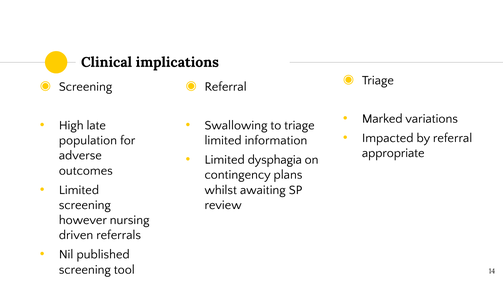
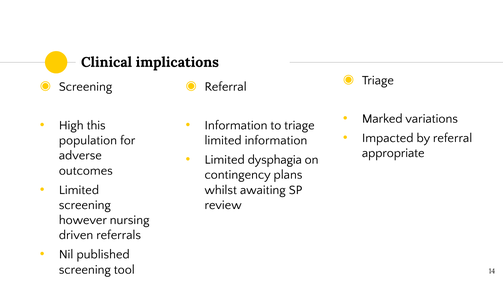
late: late -> this (96, 125)
Swallowing: Swallowing -> Information (236, 125)
